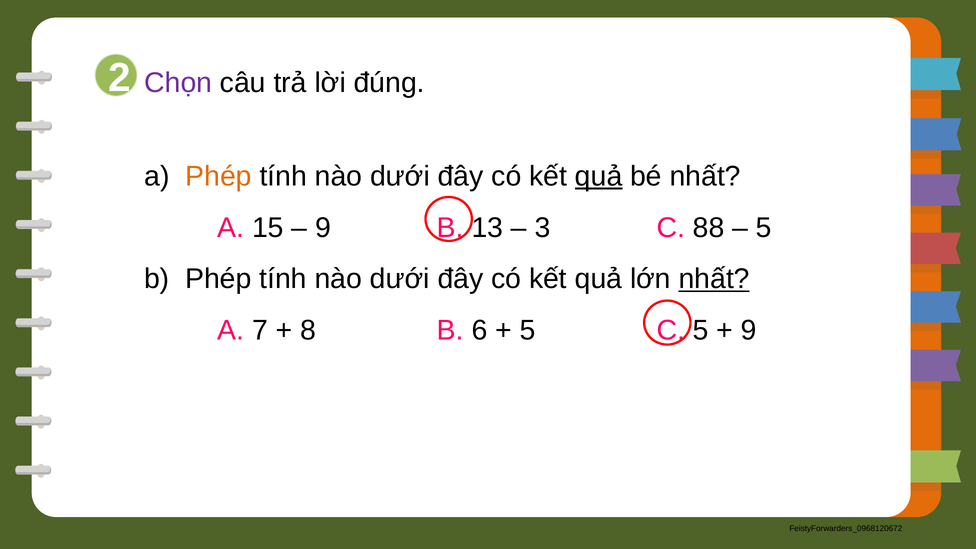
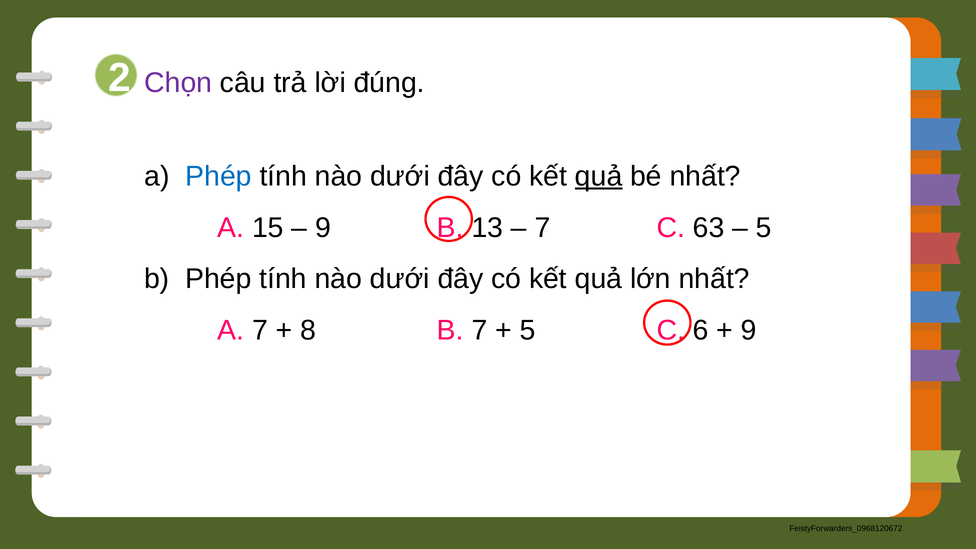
Phép colour: orange -> blue (219, 176)
3: 3 -> 7 (543, 228)
88: 88 -> 63 (709, 228)
nhất underline: present -> none (714, 279)
B 6: 6 -> 7 (480, 330)
C 5: 5 -> 6 (701, 330)
